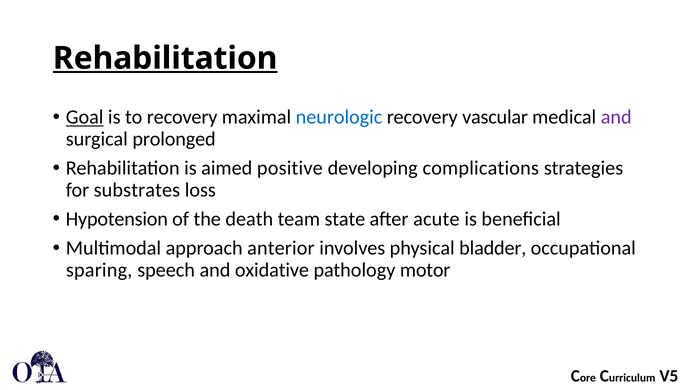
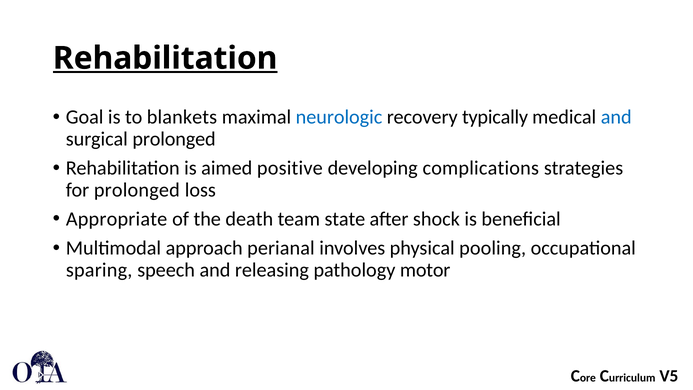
Goal underline: present -> none (85, 117)
to recovery: recovery -> blankets (182, 117)
vascular: vascular -> typically (495, 117)
and colour: purple -> blue (616, 117)
for substrates: substrates -> prolonged (137, 190)
Hypotension: Hypotension -> Appropriate (117, 219)
acute: acute -> shock (436, 219)
anterior: anterior -> perianal (281, 248)
bladder: bladder -> pooling (493, 248)
oxidative: oxidative -> releasing (272, 270)
